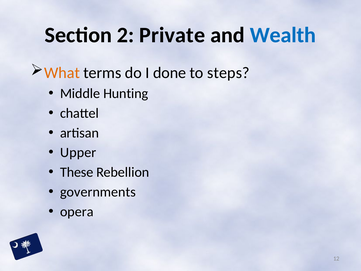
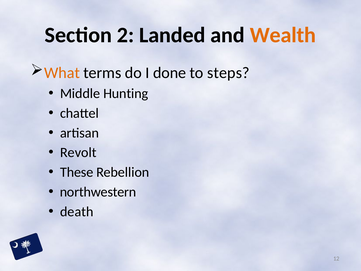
Private: Private -> Landed (172, 35)
Wealth colour: blue -> orange (283, 35)
Upper: Upper -> Revolt (78, 152)
governments: governments -> northwestern (98, 192)
opera: opera -> death (77, 211)
